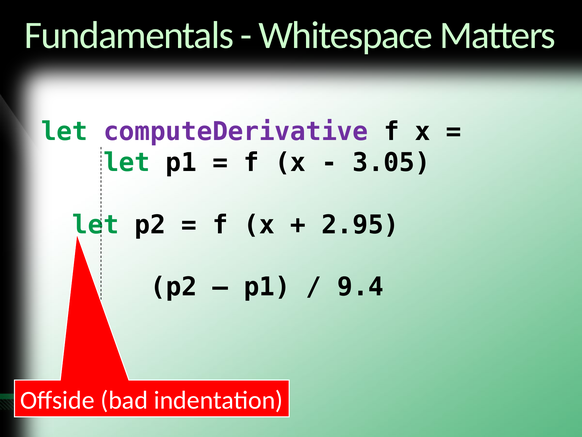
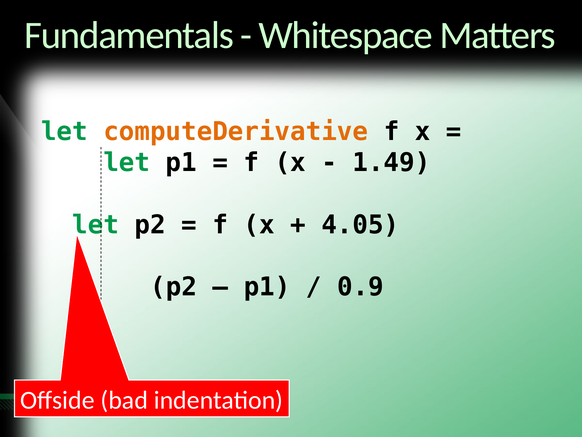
computeDerivative colour: purple -> orange (236, 131)
3.05: 3.05 -> 1.49 (391, 162)
2.95: 2.95 -> 4.05 (360, 225)
9.4: 9.4 -> 0.9 (360, 287)
